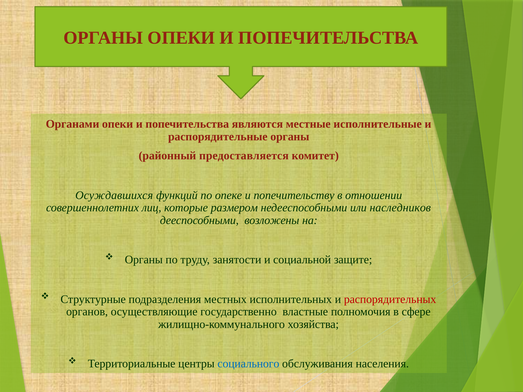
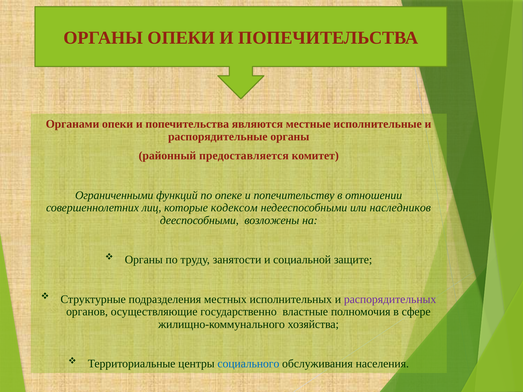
Осуждавшихся: Осуждавшихся -> Ограниченными (114, 195)
размером: размером -> кодексом (234, 208)
распорядительных colour: red -> purple (390, 299)
